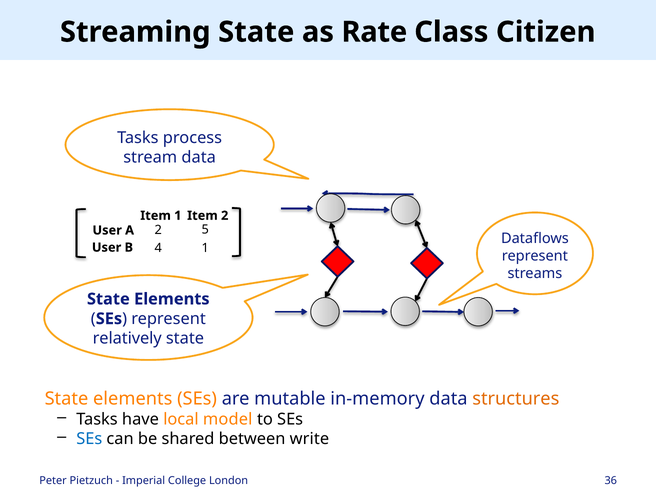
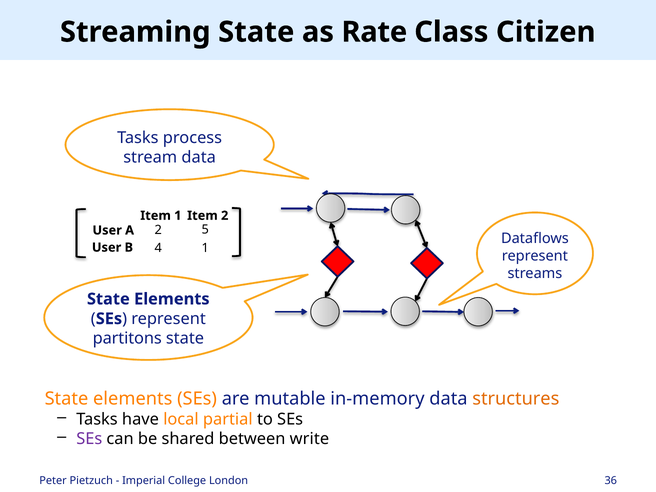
relatively: relatively -> partitons (127, 338)
model: model -> partial (228, 419)
SEs colour: blue -> purple (89, 439)
